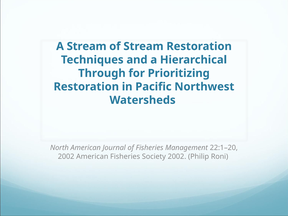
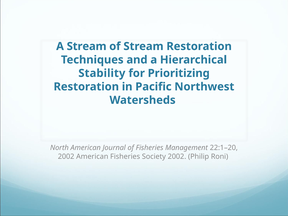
Through: Through -> Stability (102, 73)
